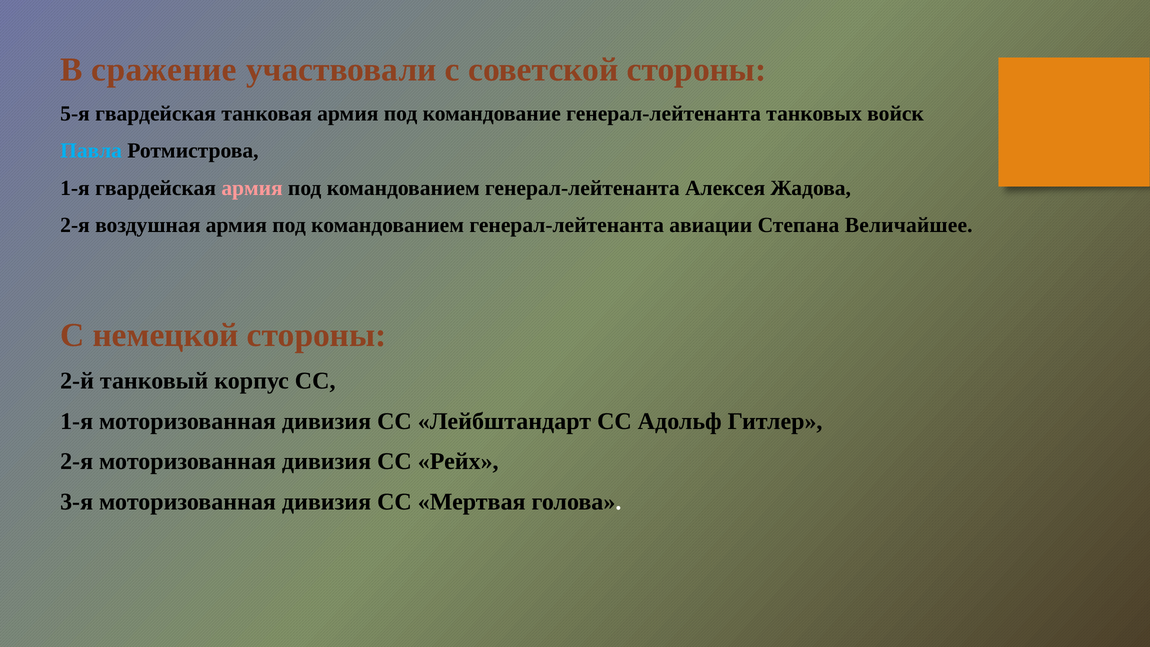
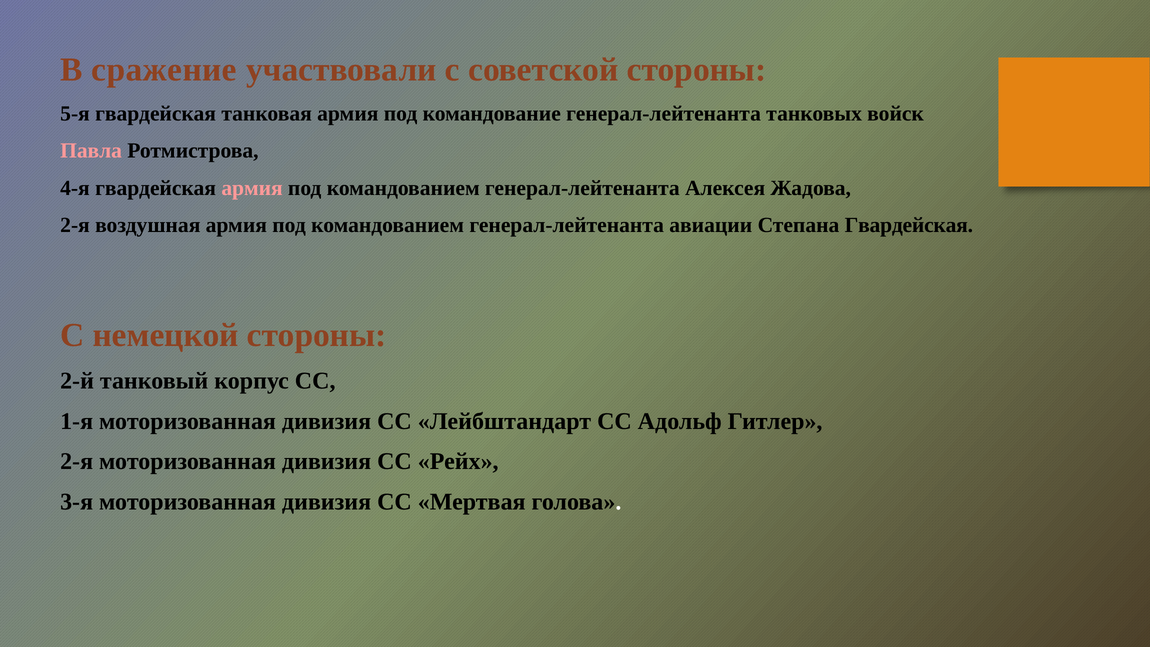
Павла colour: light blue -> pink (91, 151)
1-я: 1-я -> 4-я (75, 188)
Степана Величайшее: Величайшее -> Гвардейская (909, 225)
